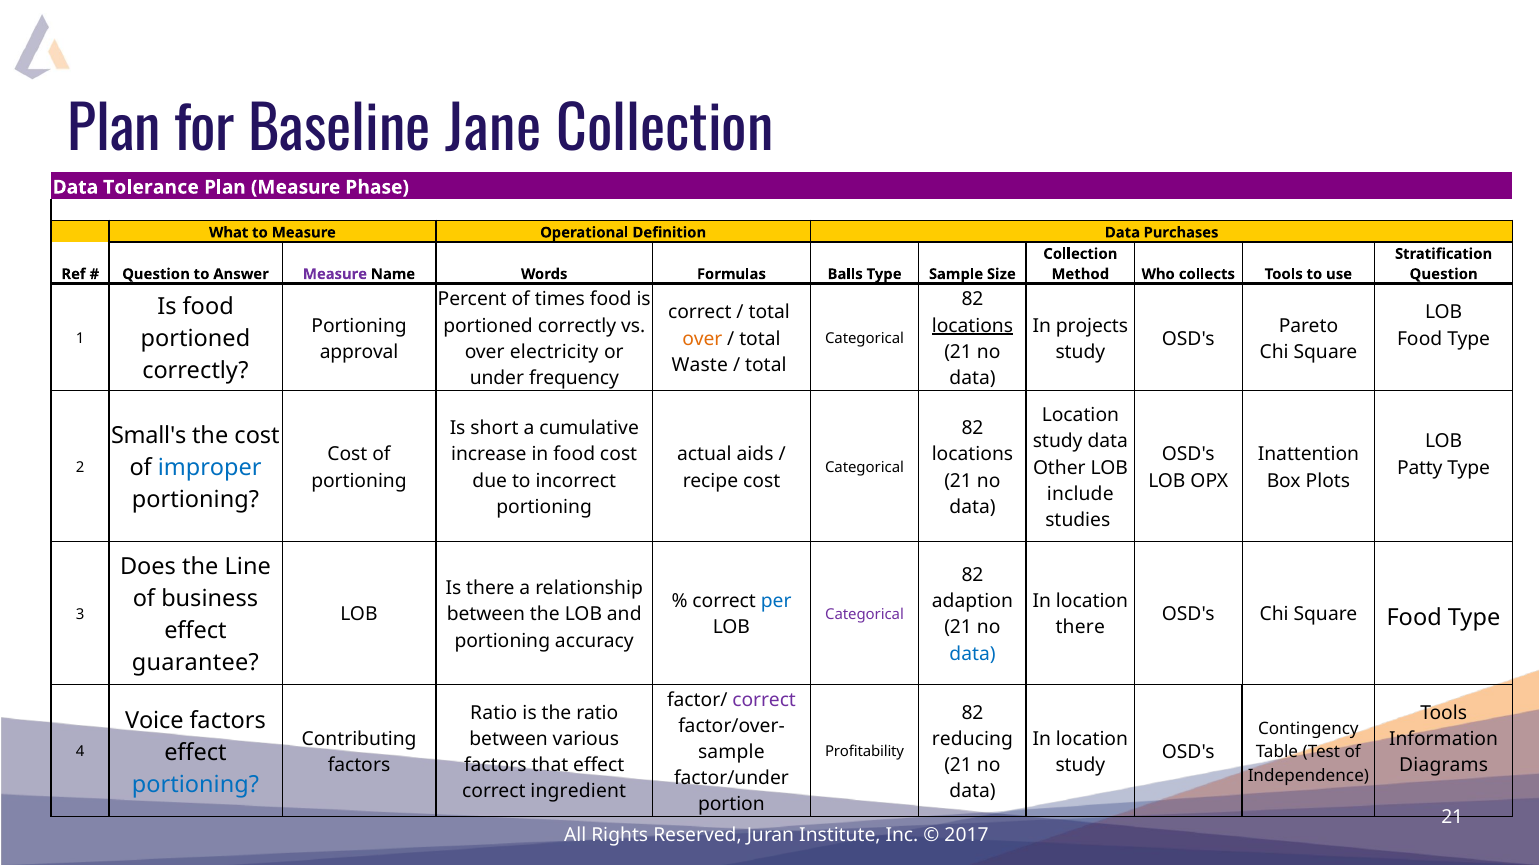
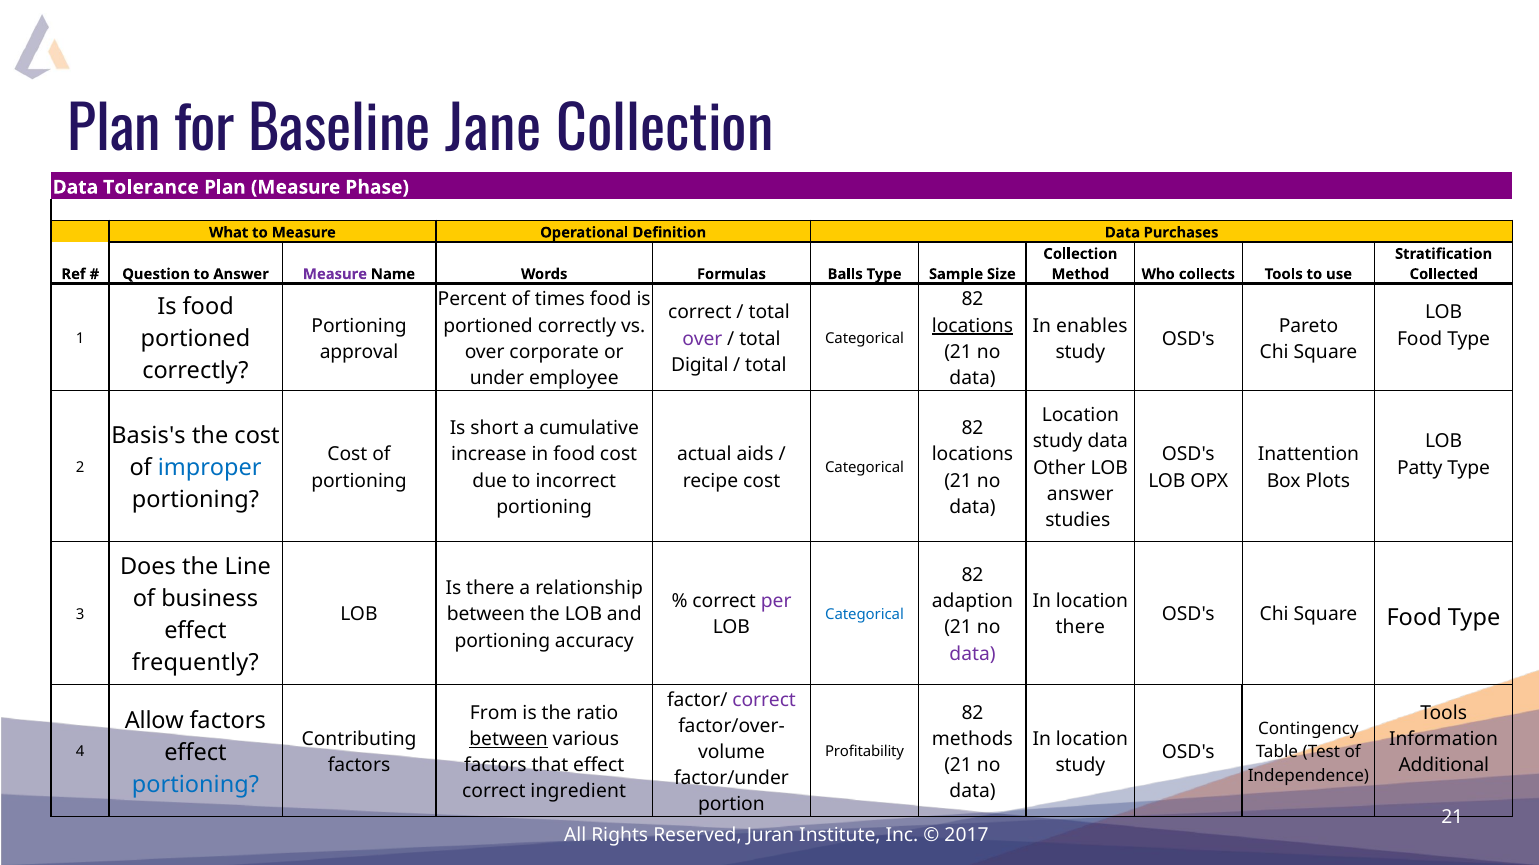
Question: Question -> Collected (1444, 274)
projects: projects -> enables (1092, 326)
over colour: orange -> purple (702, 339)
electricity: electricity -> corporate (554, 352)
Waste: Waste -> Digital (700, 365)
frequency: frequency -> employee (574, 378)
Small's: Small's -> Basis's (149, 436)
include: include -> answer (1080, 494)
per colour: blue -> purple (776, 602)
Categorical colour: purple -> blue (865, 615)
data colour: blue -> purple (973, 654)
guarantee: guarantee -> frequently (195, 663)
Ratio: Ratio -> From (494, 714)
Voice: Voice -> Allow (154, 721)
between underline: none -> present (509, 740)
reducing: reducing -> methods (972, 740)
sample: sample -> volume (732, 753)
Diagrams: Diagrams -> Additional (1444, 766)
